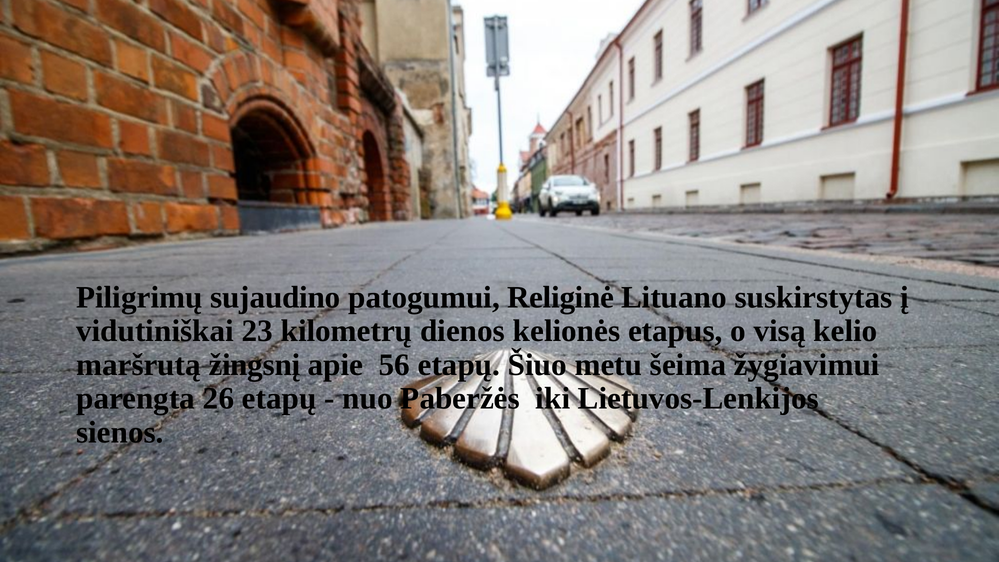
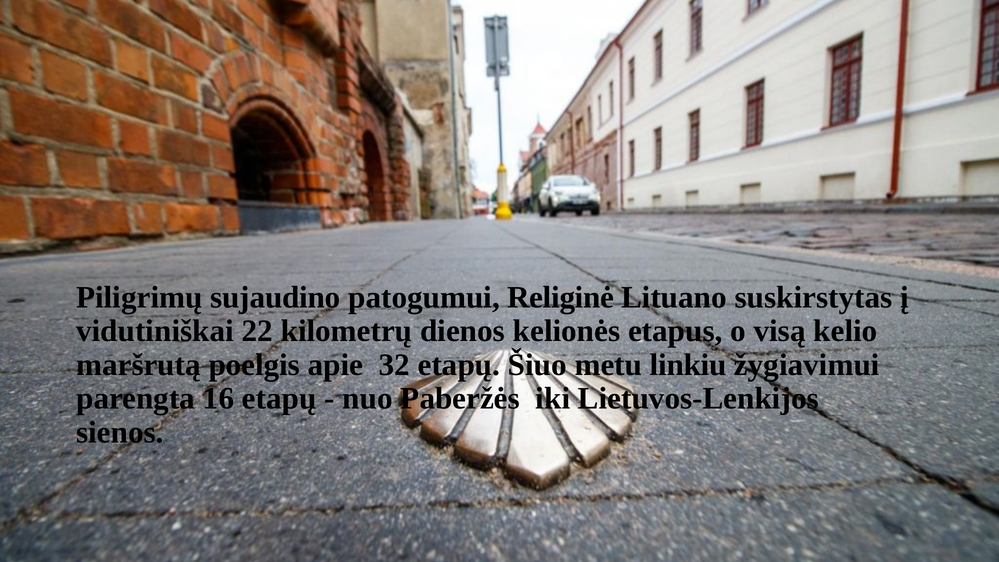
23: 23 -> 22 (257, 331)
žingsnį: žingsnį -> poelgis (254, 365)
56: 56 -> 32 (394, 365)
šeima: šeima -> linkiu (688, 365)
26: 26 -> 16 (219, 398)
